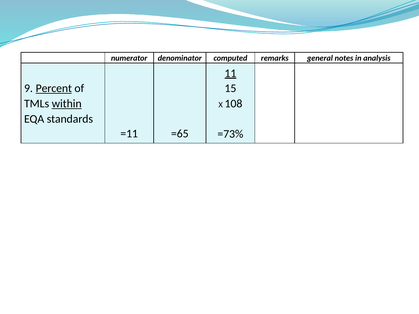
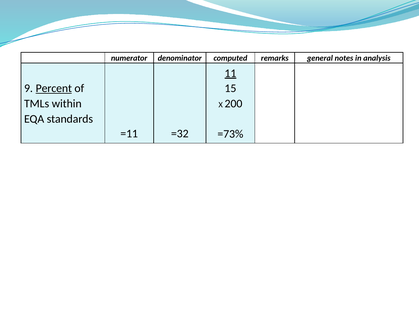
within underline: present -> none (67, 104)
108: 108 -> 200 (233, 104)
=65: =65 -> =32 (180, 134)
